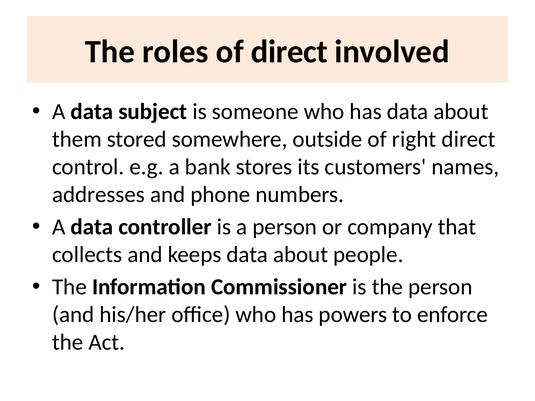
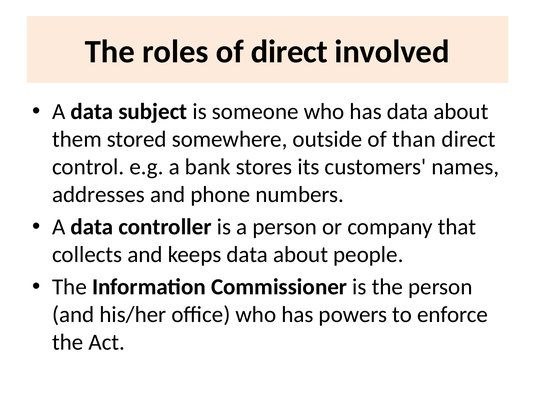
right: right -> than (414, 139)
